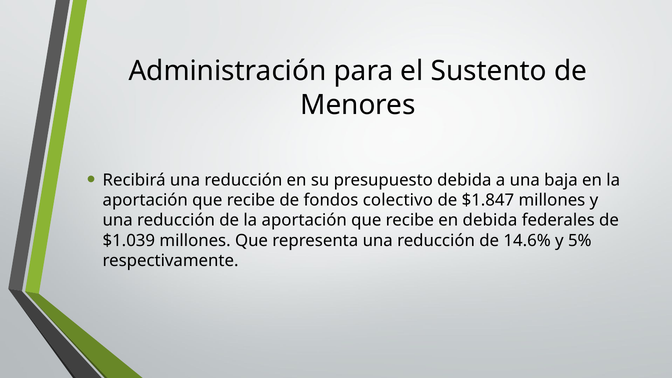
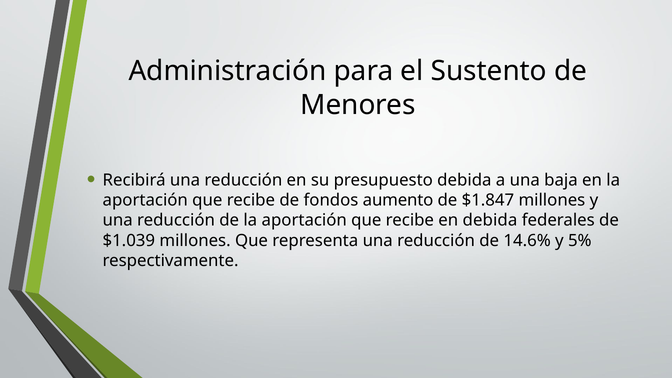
colectivo: colectivo -> aumento (398, 200)
